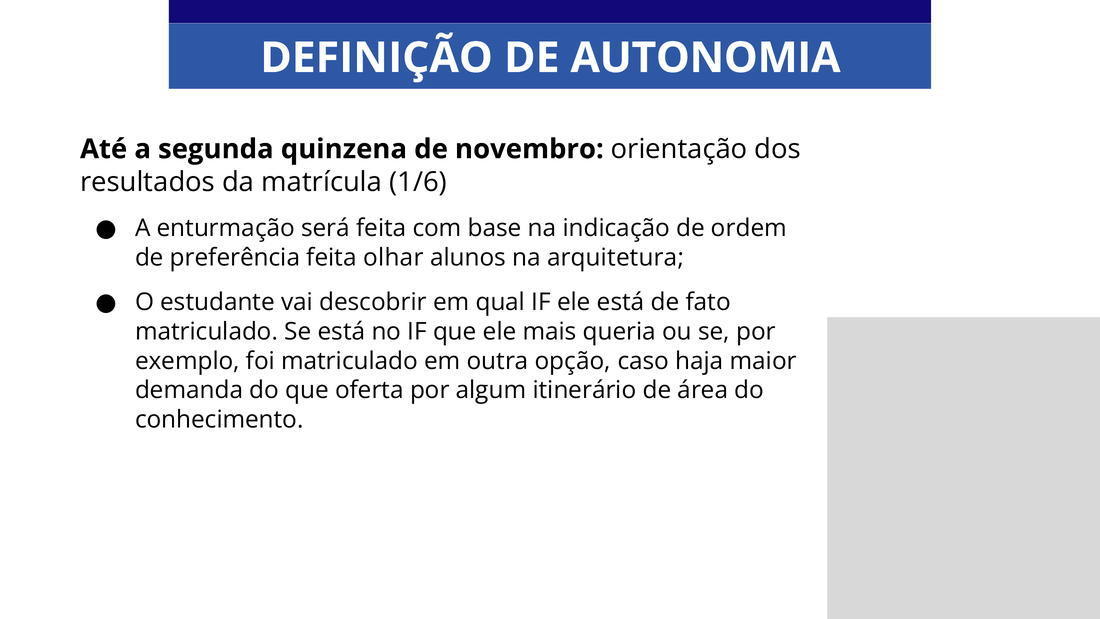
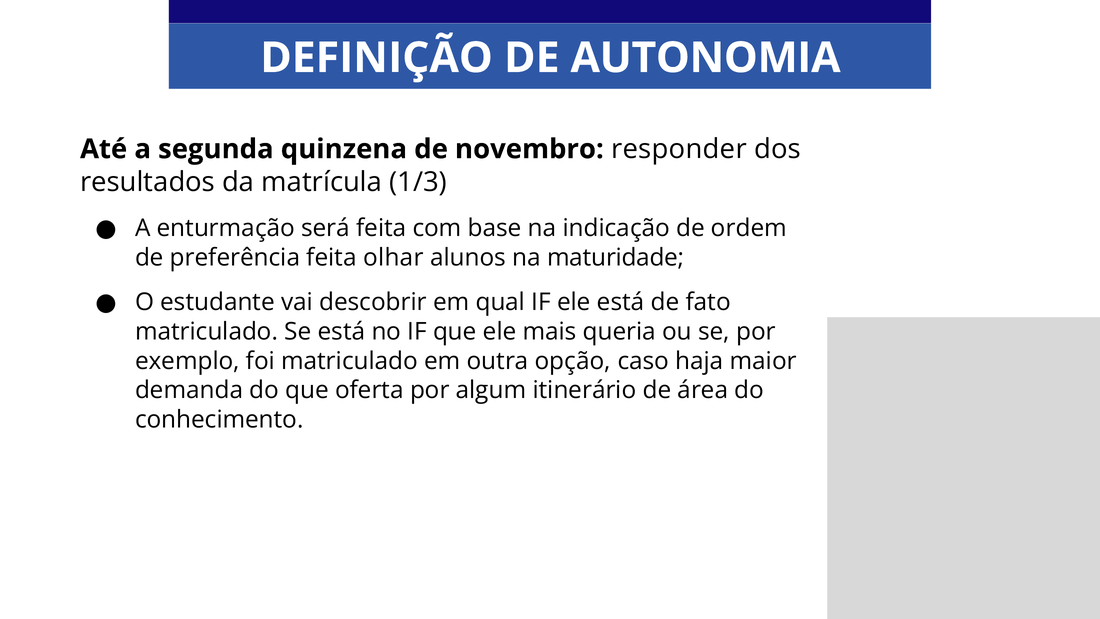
orientação: orientação -> responder (679, 149)
1/6: 1/6 -> 1/3 (418, 182)
arquitetura: arquitetura -> maturidade (616, 258)
